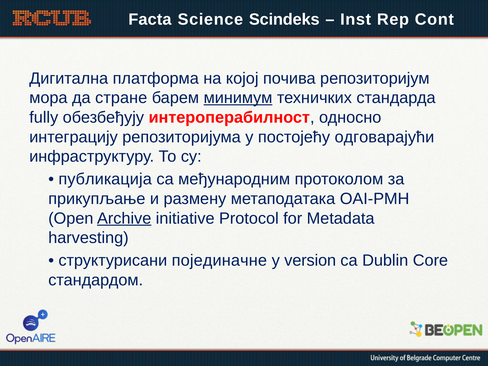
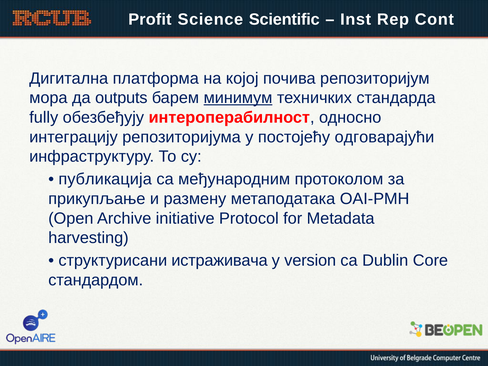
Facta: Facta -> Profit (150, 19)
Scindeks: Scindeks -> Scientific (284, 19)
стране: стране -> outputs (121, 98)
Archive underline: present -> none (124, 218)
појединачне: појединачне -> истраживача (220, 261)
